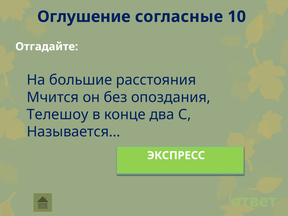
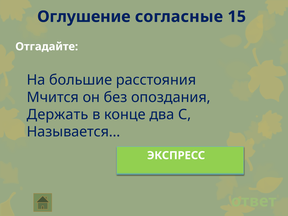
10: 10 -> 15 (237, 17)
Телешоу: Телешоу -> Держать (58, 115)
